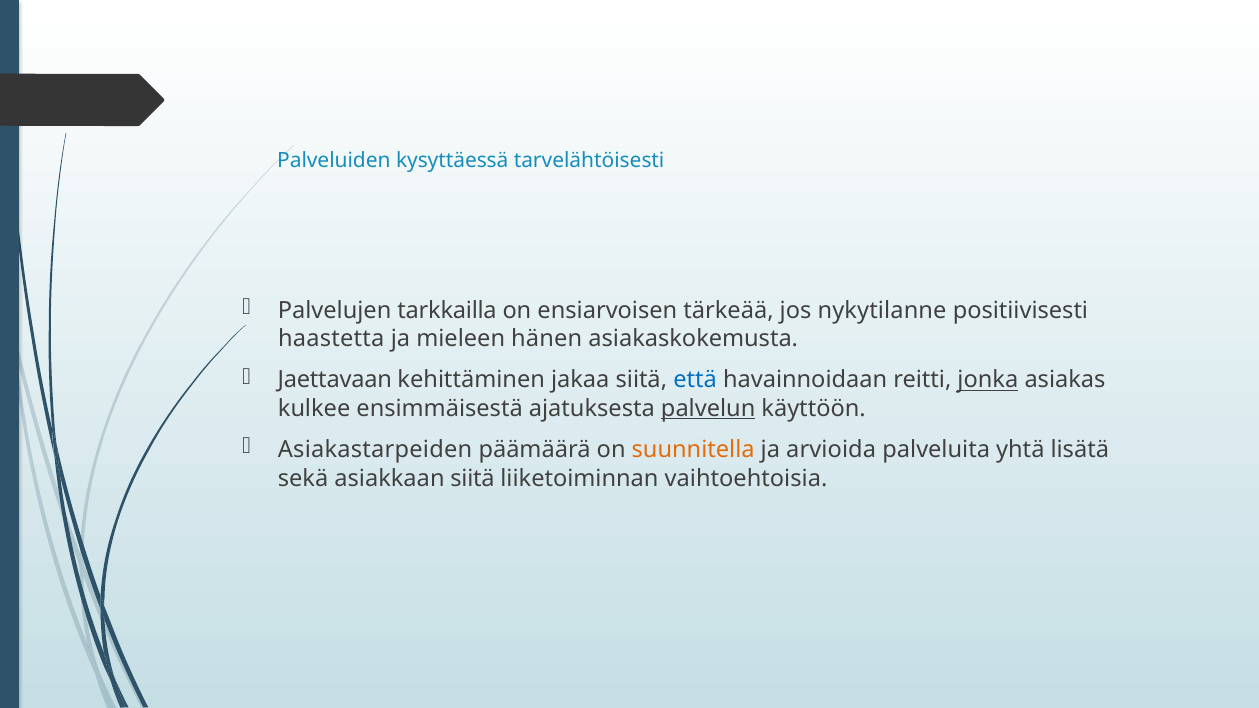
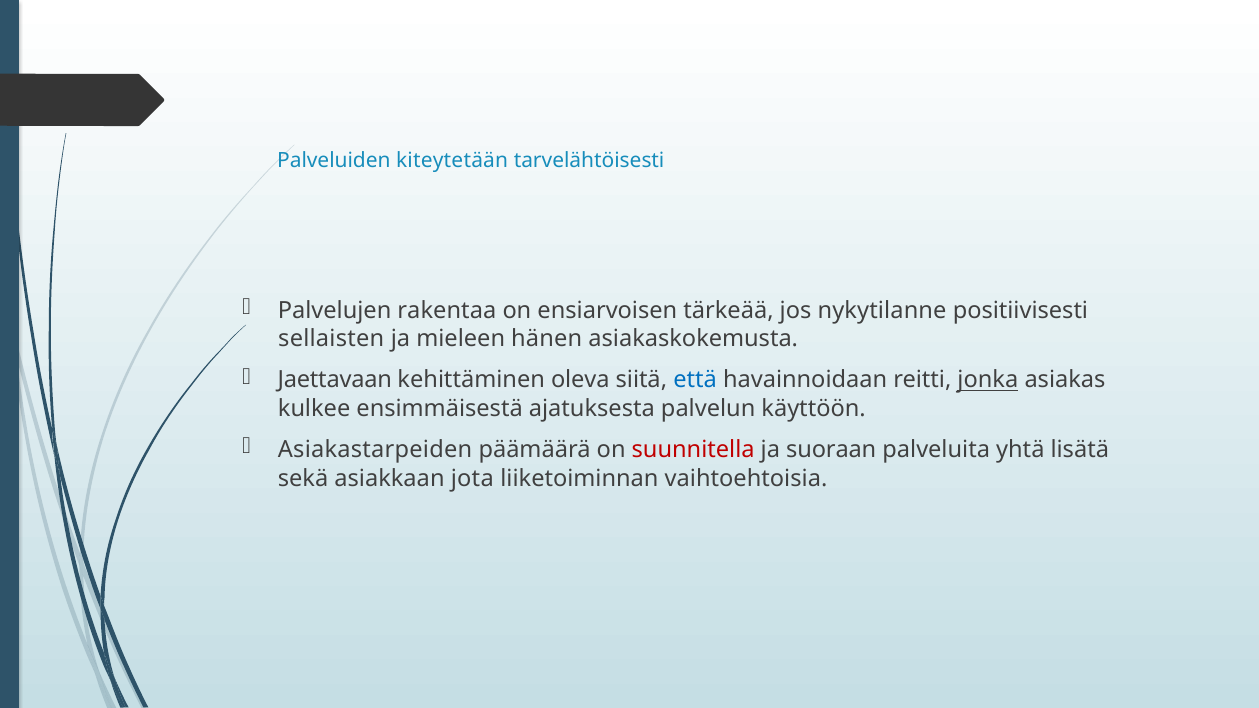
kysyttäessä: kysyttäessä -> kiteytetään (452, 161)
tarkkailla: tarkkailla -> rakentaa (447, 311)
haastetta: haastetta -> sellaisten (331, 339)
jakaa: jakaa -> oleva (580, 380)
palvelun underline: present -> none (708, 409)
suunnitella colour: orange -> red (693, 450)
arvioida: arvioida -> suoraan (831, 450)
asiakkaan siitä: siitä -> jota (472, 478)
